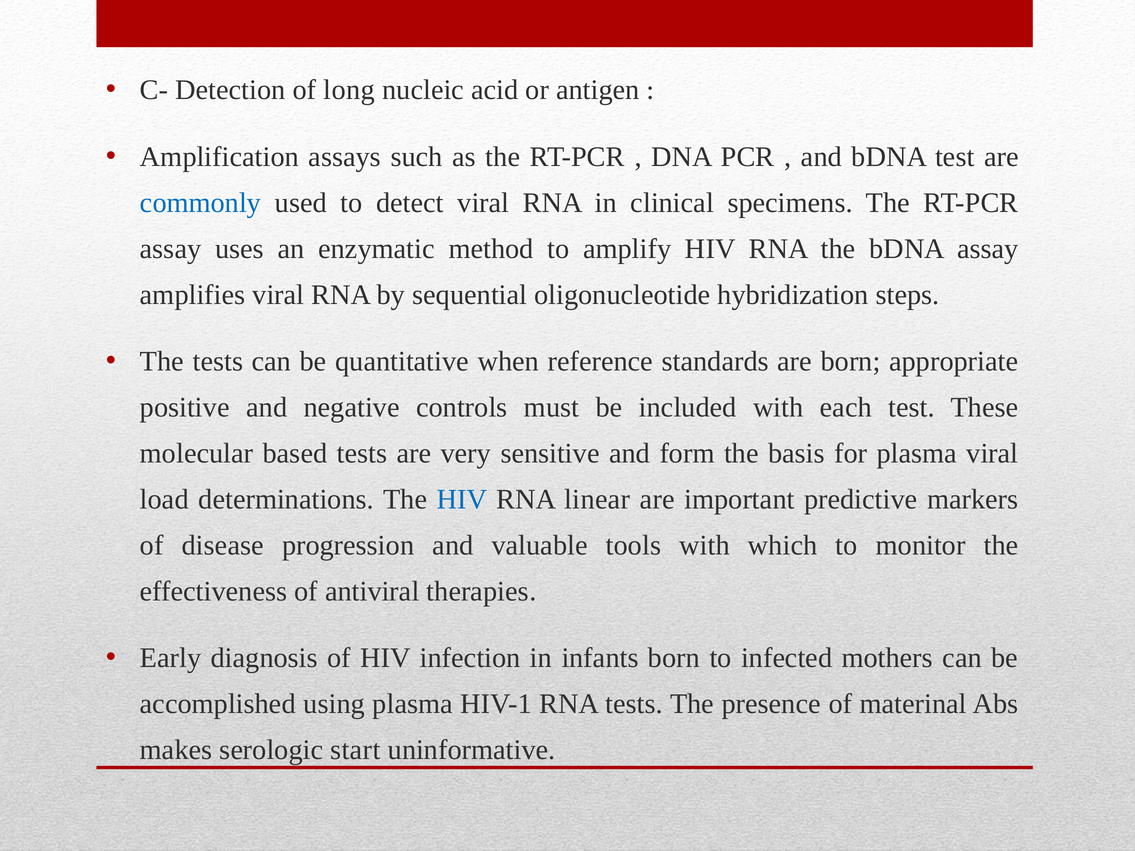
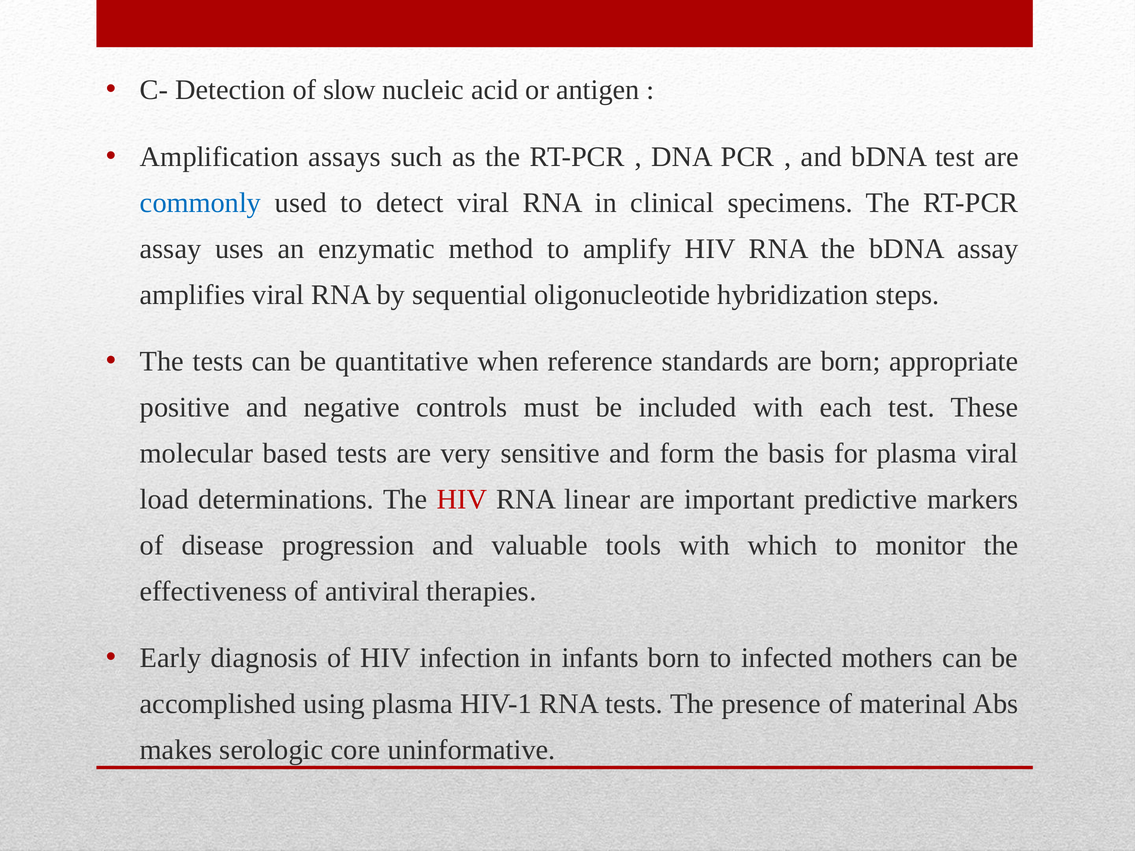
long: long -> slow (349, 90)
HIV colour: blue -> red (462, 500)
start: start -> core (355, 750)
